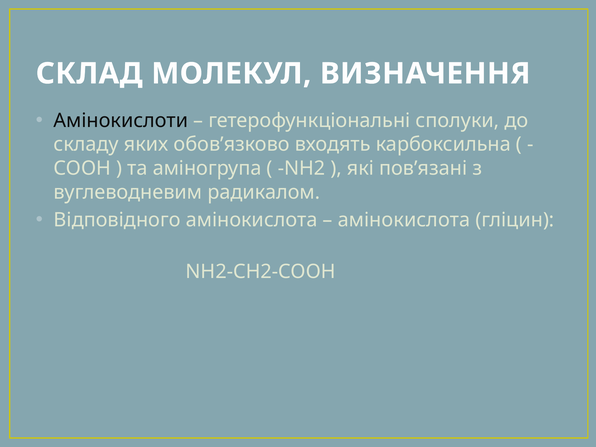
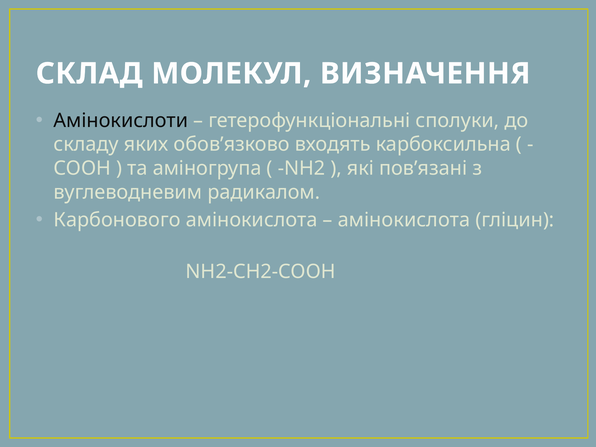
Відповідного: Відповідного -> Карбонового (117, 220)
